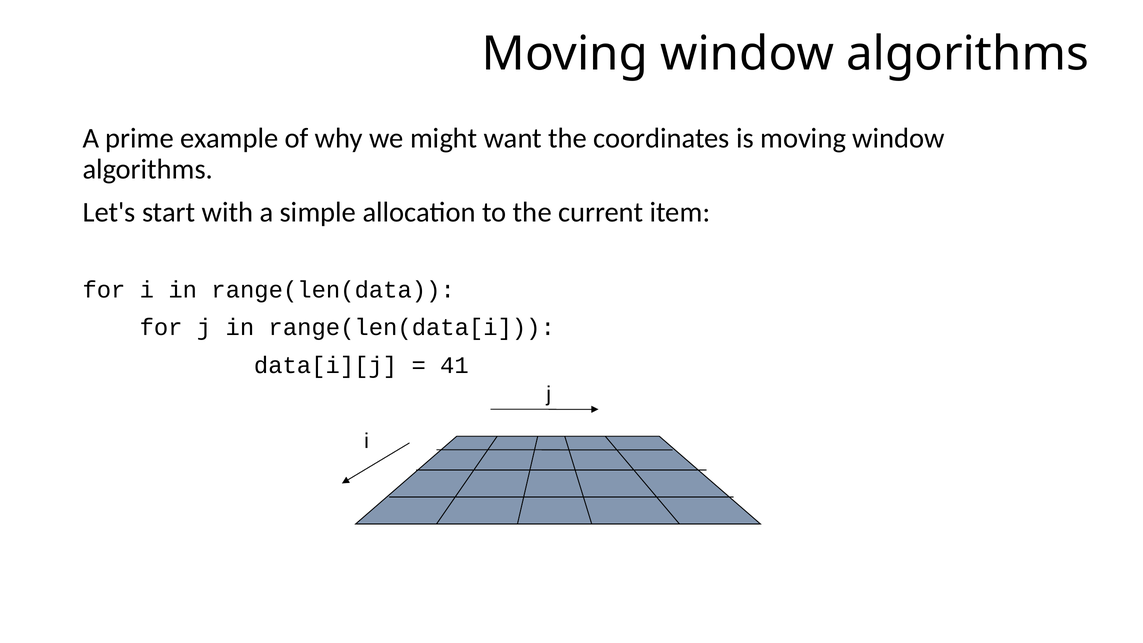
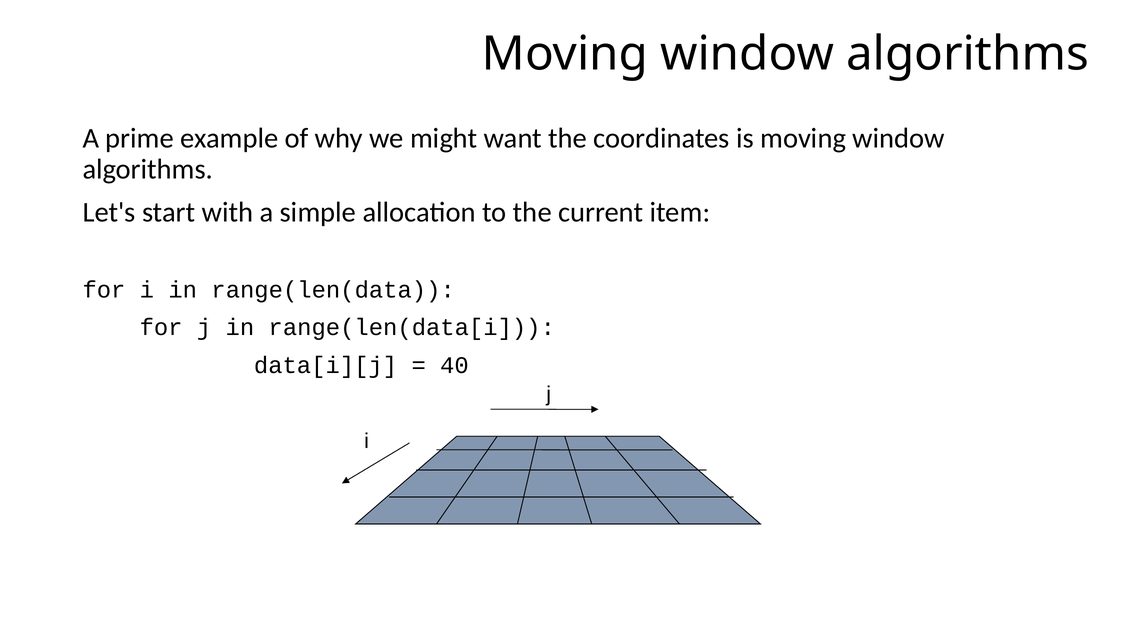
41: 41 -> 40 (454, 365)
